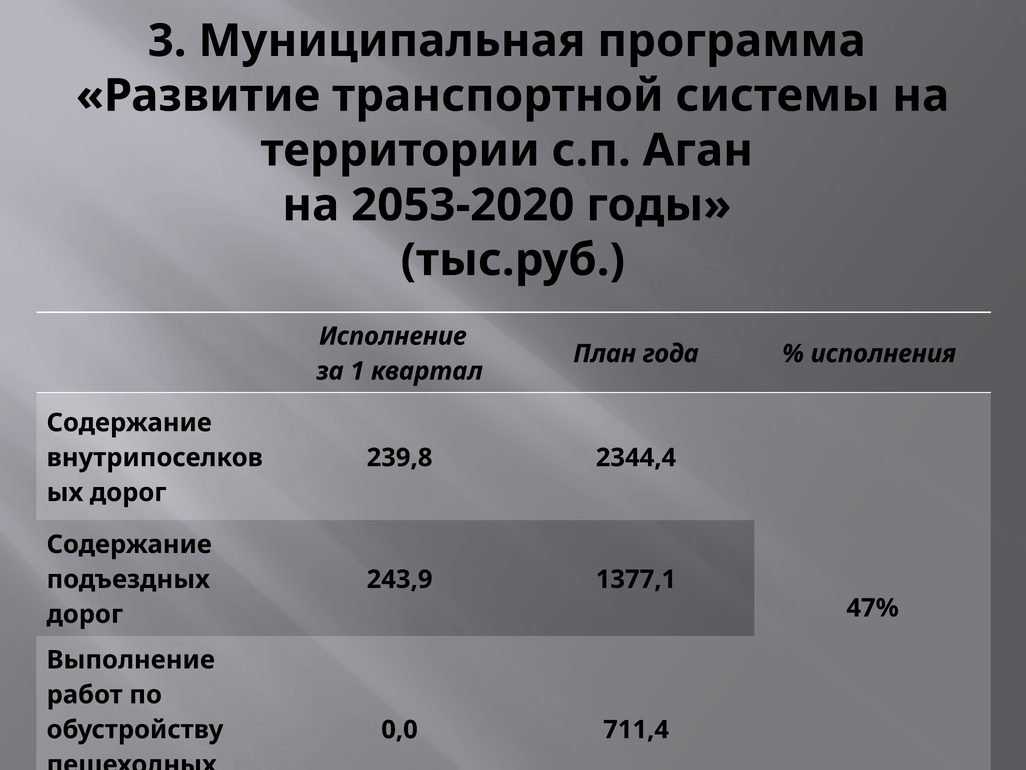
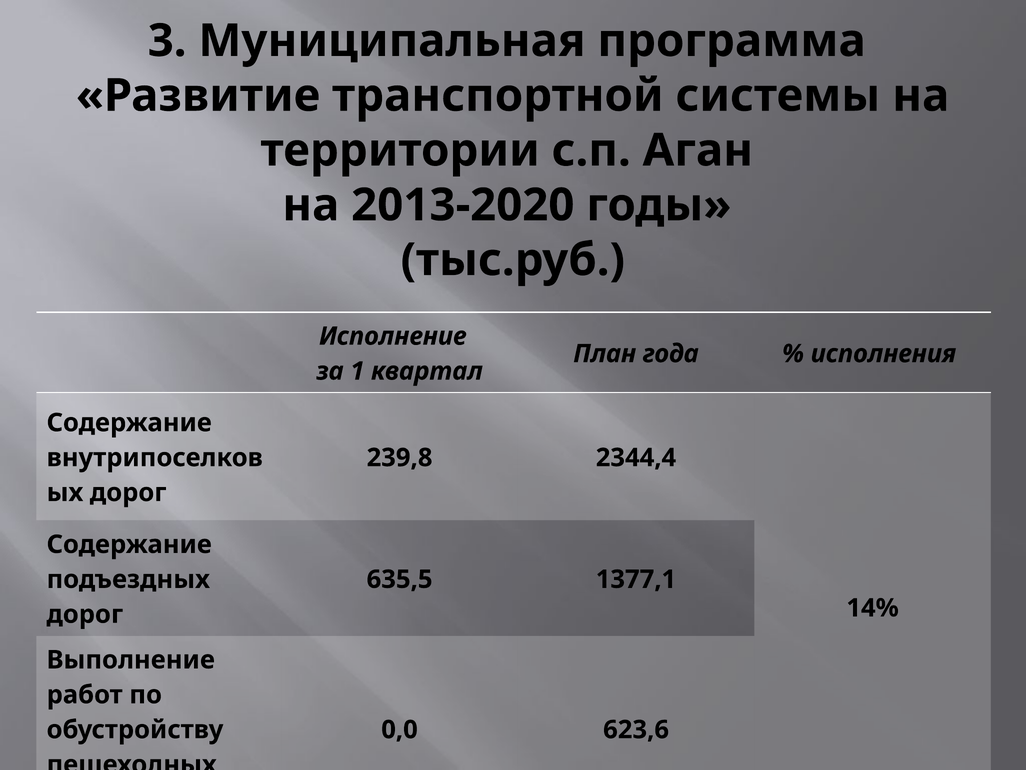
2053-2020: 2053-2020 -> 2013-2020 (463, 205)
243,9: 243,9 -> 635,5 (400, 579)
47%: 47% -> 14% (873, 608)
711,4: 711,4 -> 623,6 (636, 729)
